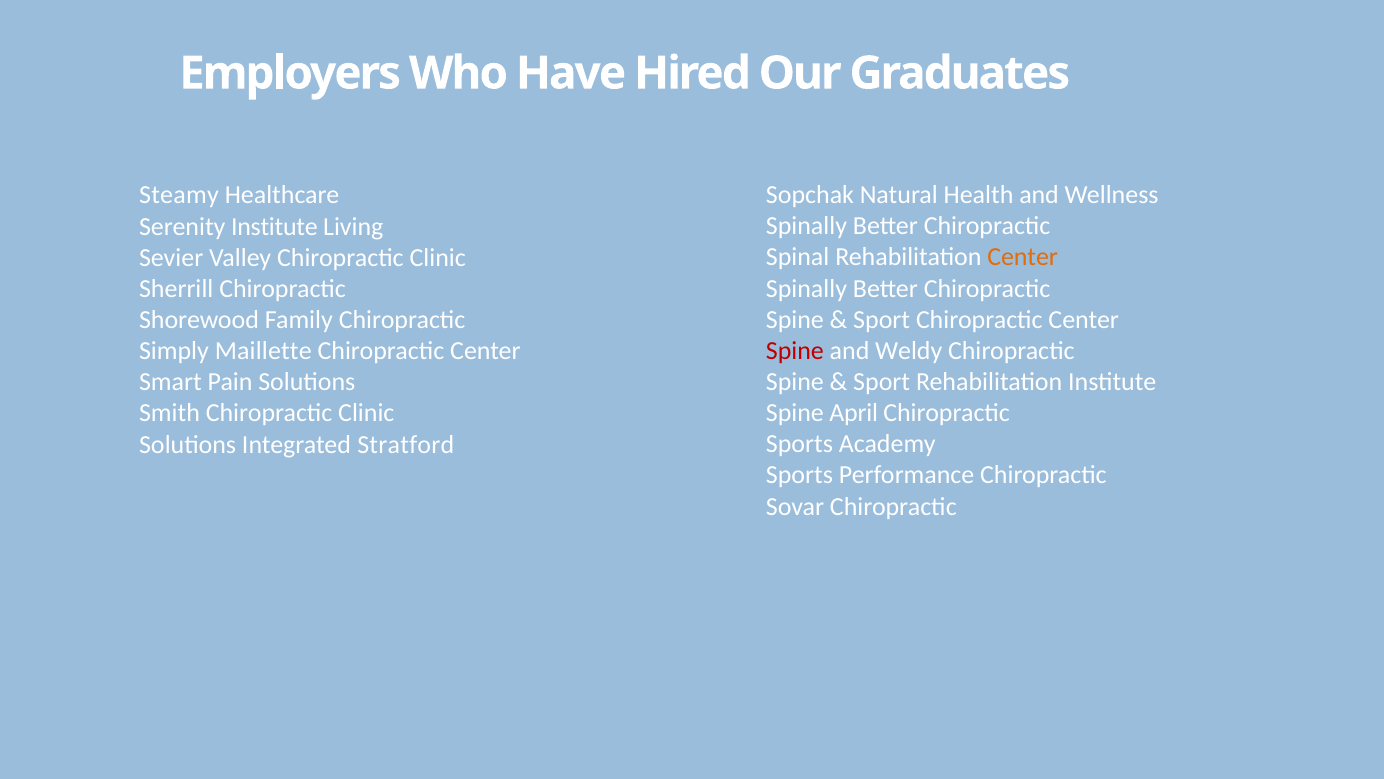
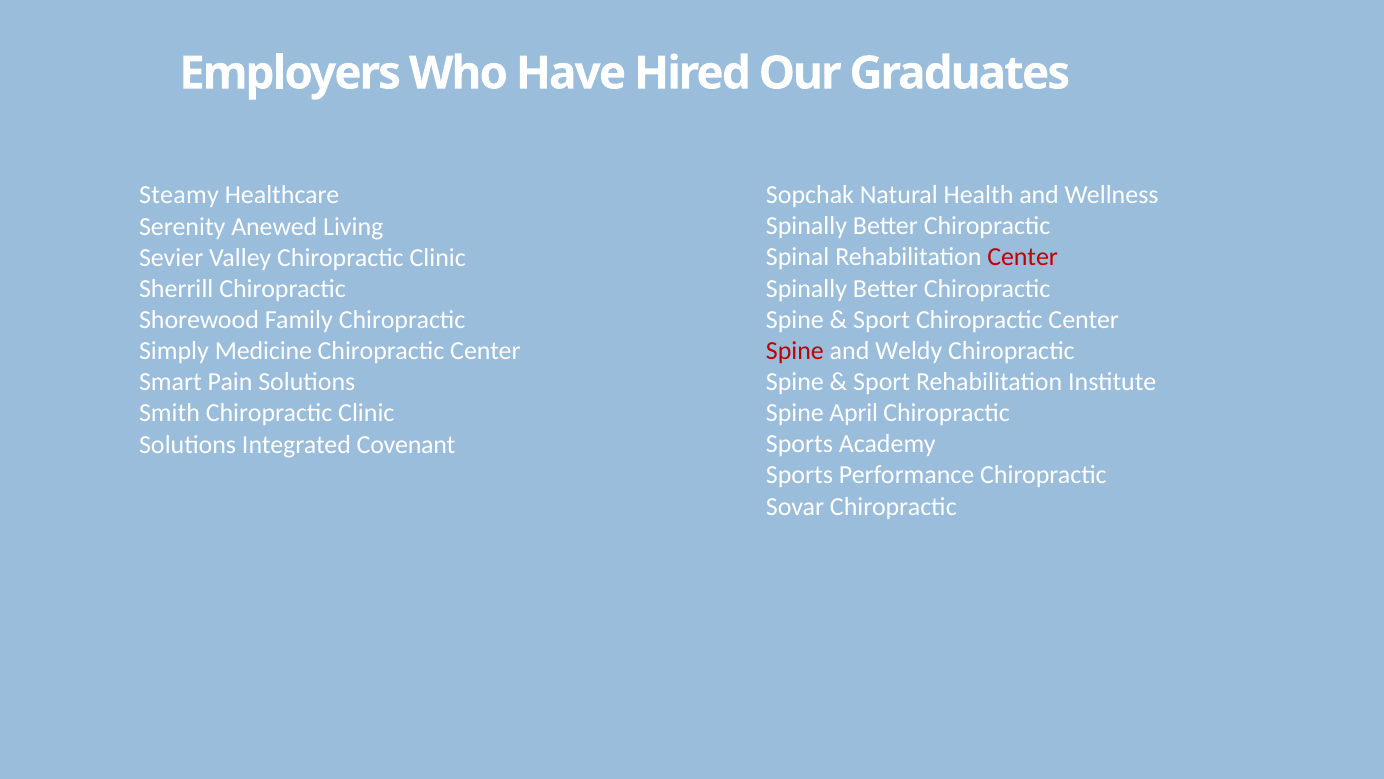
Serenity Institute: Institute -> Anewed (274, 226)
Center colour: orange -> red (1023, 257)
Maillette: Maillette -> Medicine (263, 351)
Stratford: Stratford -> Covenant (406, 444)
